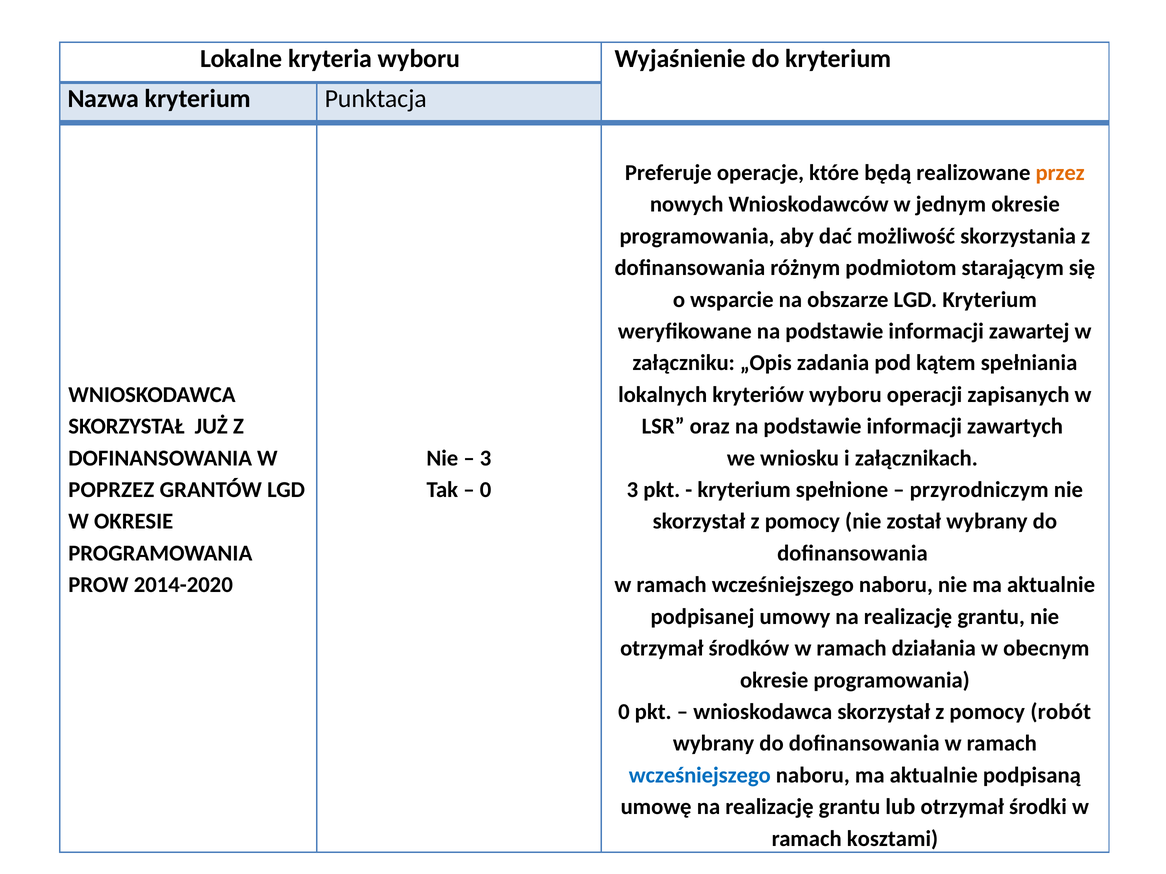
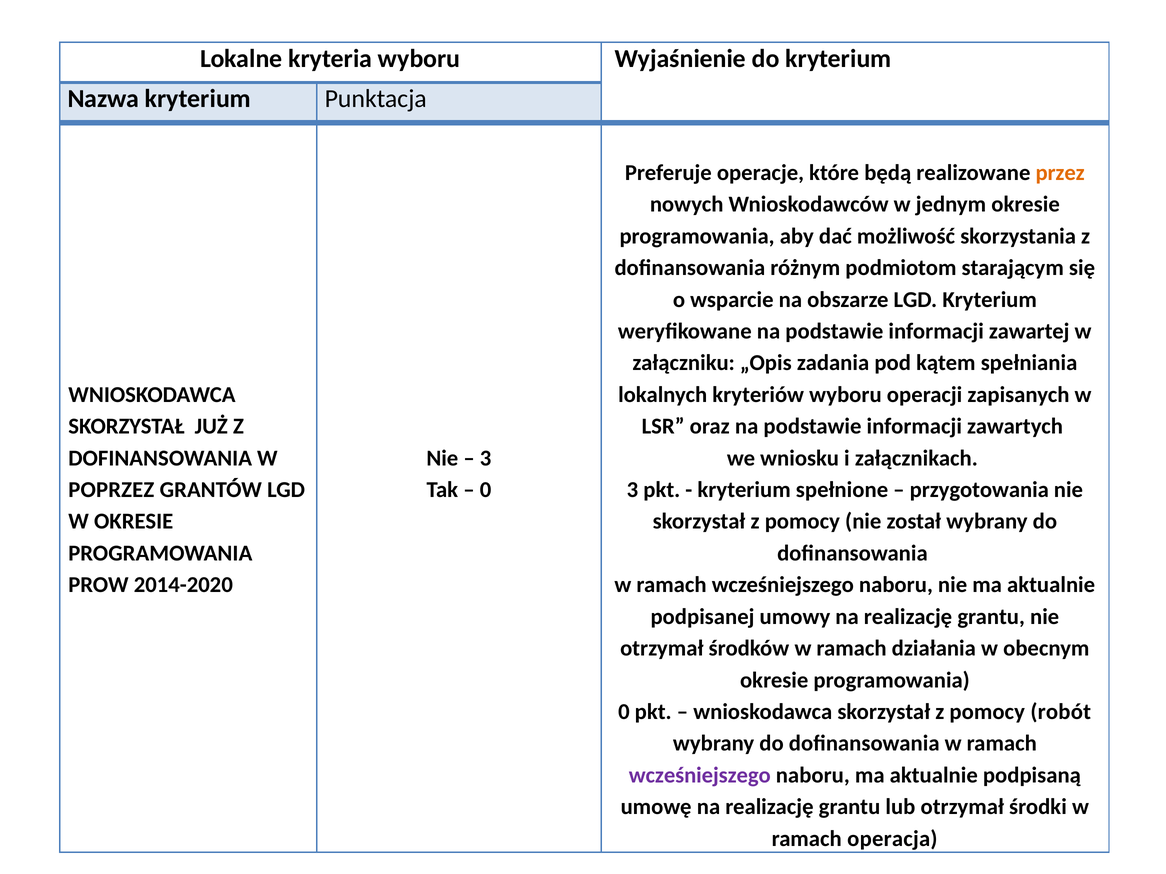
przyrodniczym: przyrodniczym -> przygotowania (979, 490)
wcześniejszego colour: blue -> purple (700, 776)
kosztami: kosztami -> operacja (892, 839)
